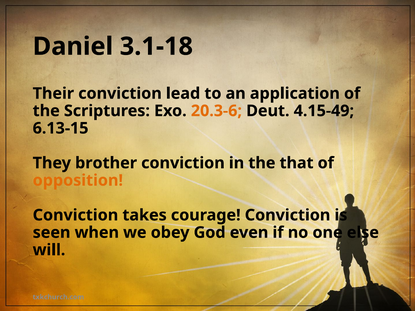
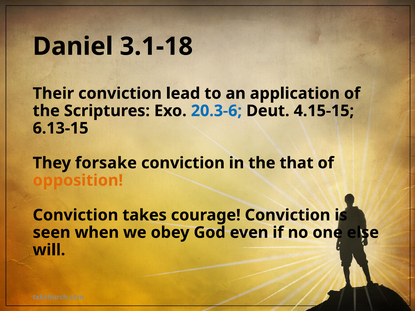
20.3-6 colour: orange -> blue (216, 111)
4.15-49: 4.15-49 -> 4.15-15 (324, 111)
brother: brother -> forsake (106, 163)
